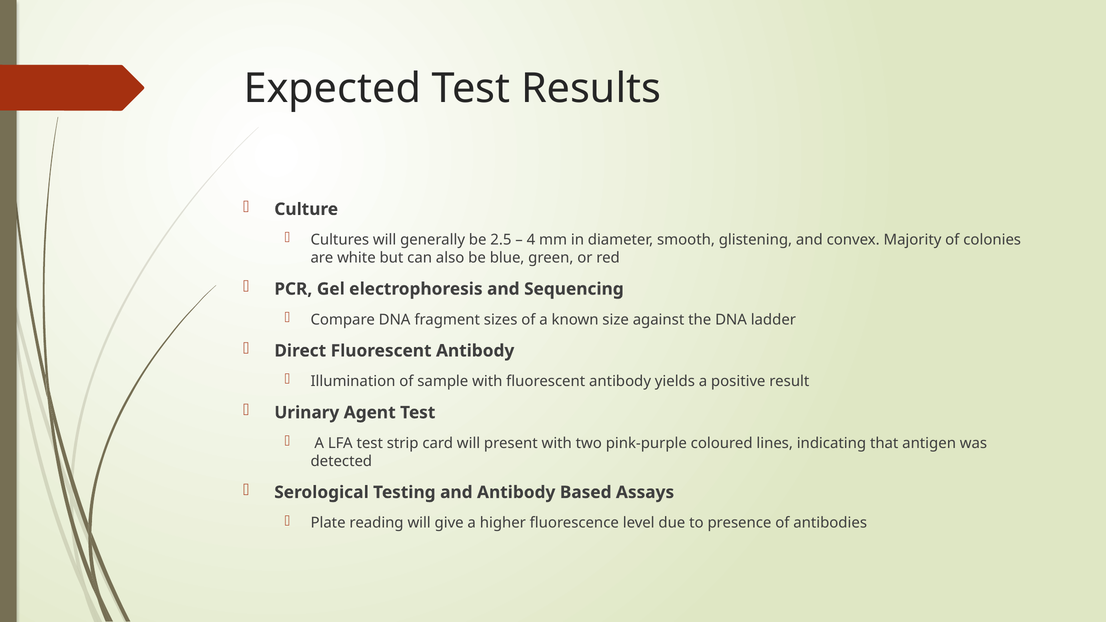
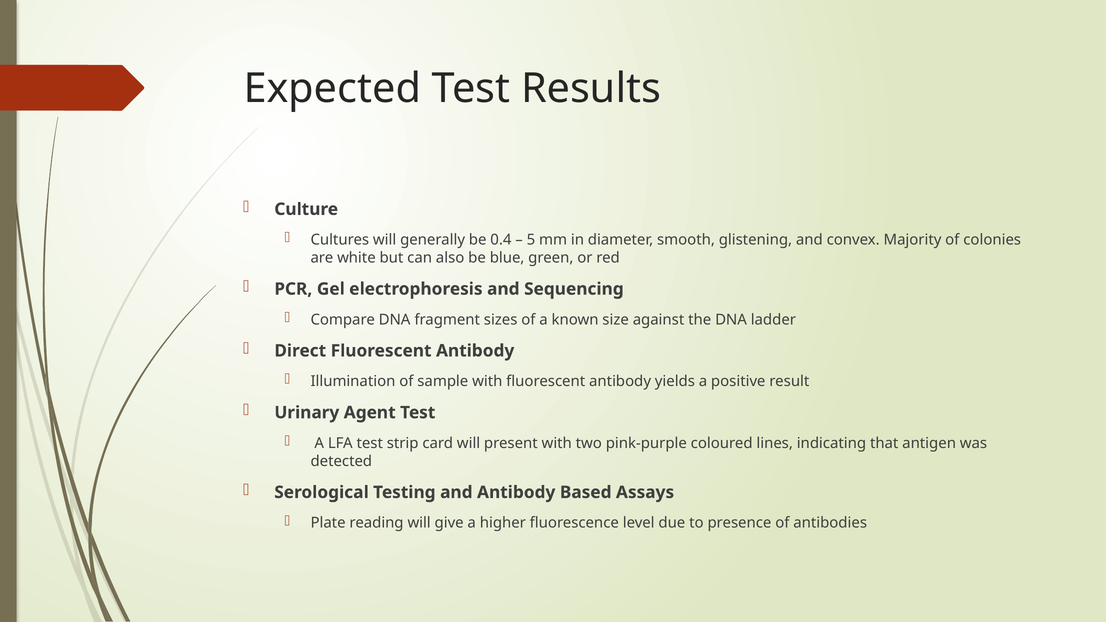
2.5: 2.5 -> 0.4 (501, 240)
4: 4 -> 5 (531, 240)
